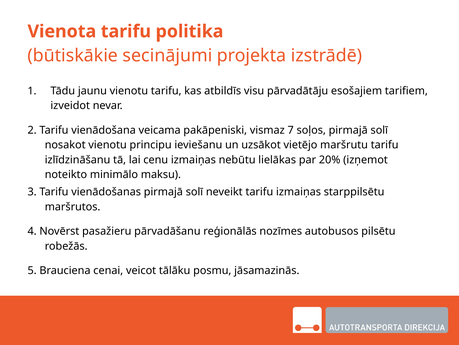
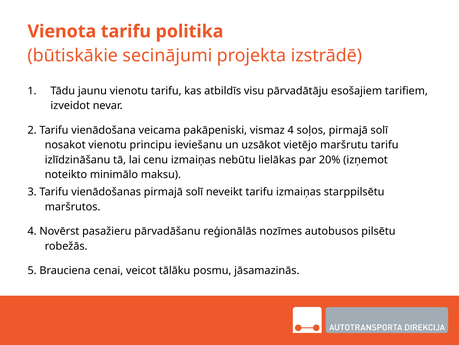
vismaz 7: 7 -> 4 (291, 130)
